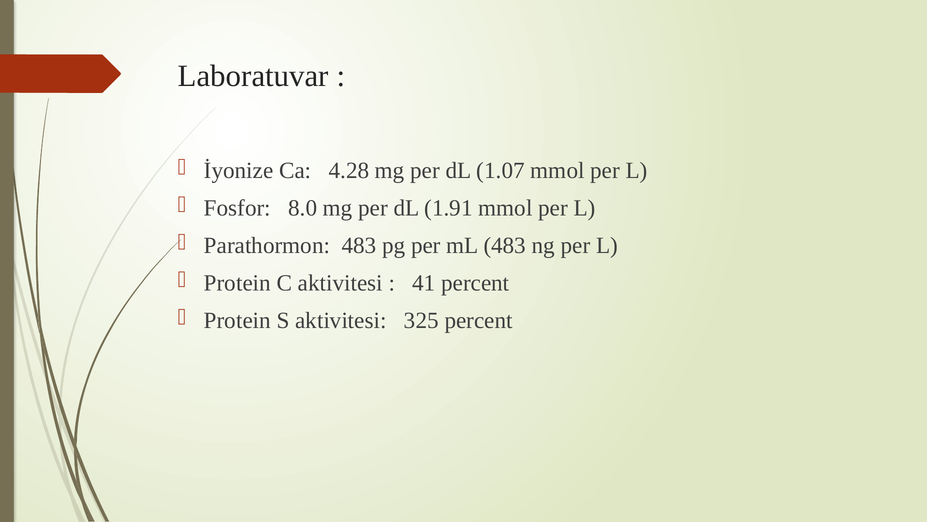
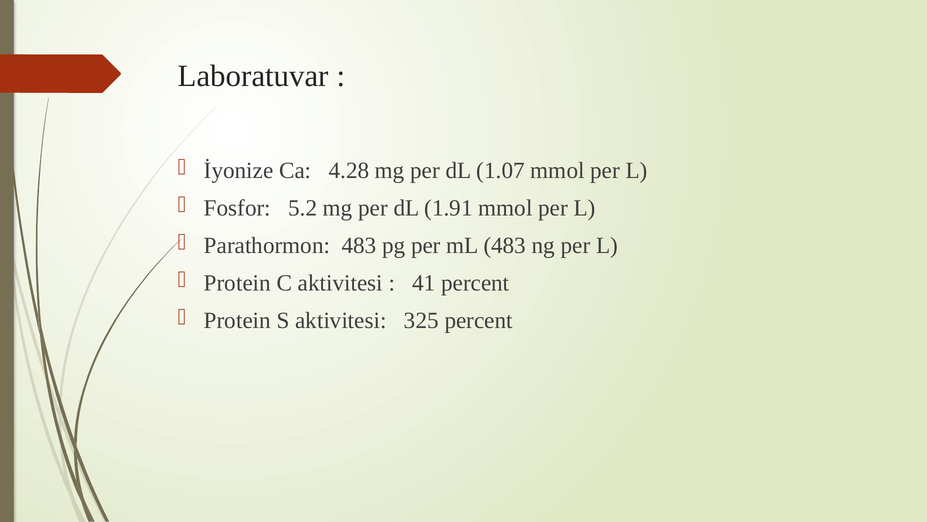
8.0: 8.0 -> 5.2 (303, 208)
